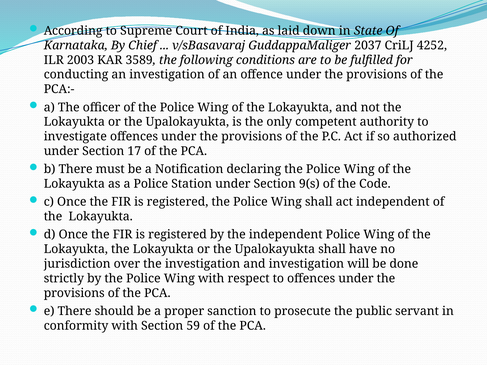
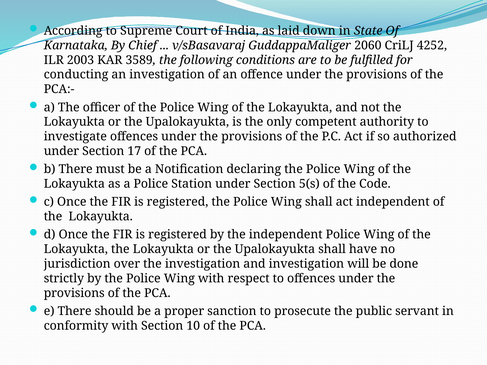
2037: 2037 -> 2060 (368, 45)
9(s: 9(s -> 5(s (309, 184)
59: 59 -> 10 (193, 326)
